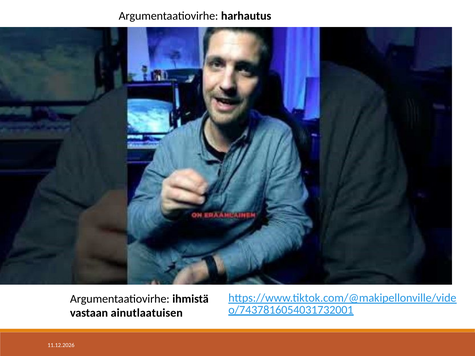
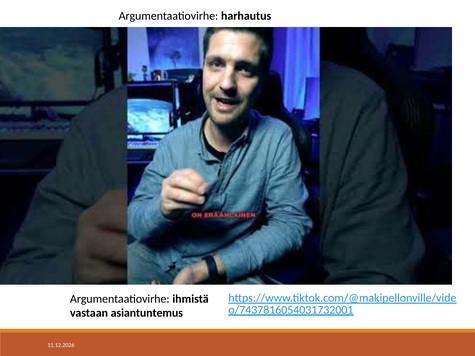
ainutlaatuisen: ainutlaatuisen -> asiantuntemus (147, 313)
